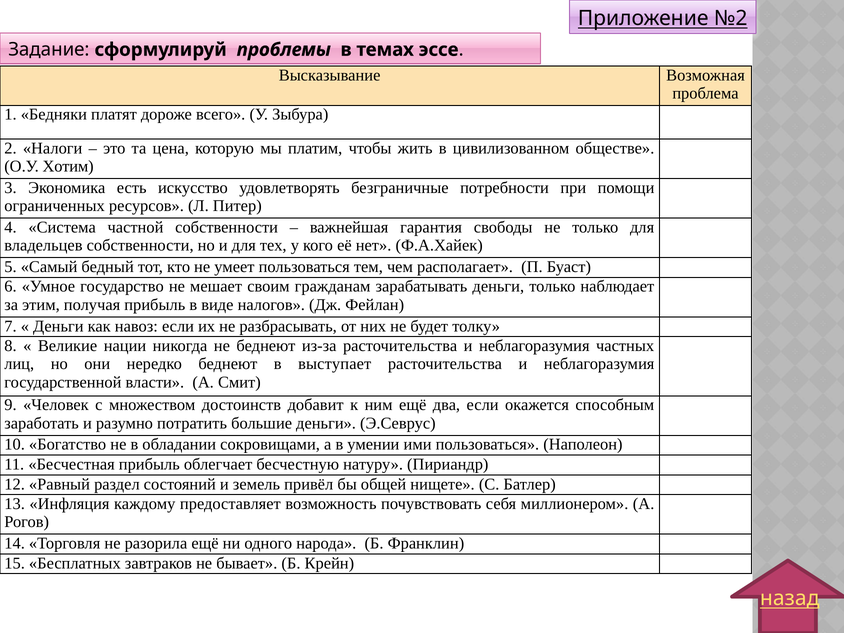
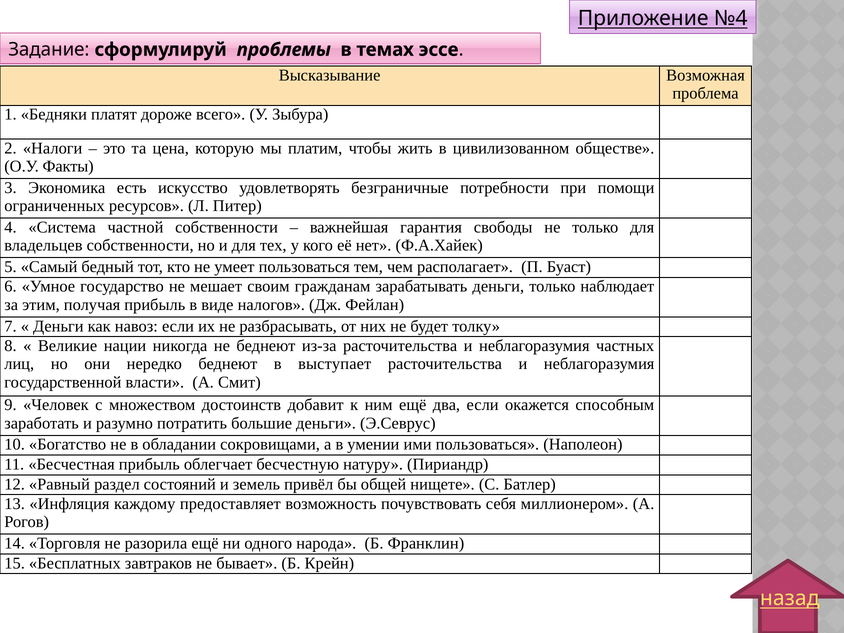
№2: №2 -> №4 (731, 18)
Хотим: Хотим -> Факты (68, 167)
